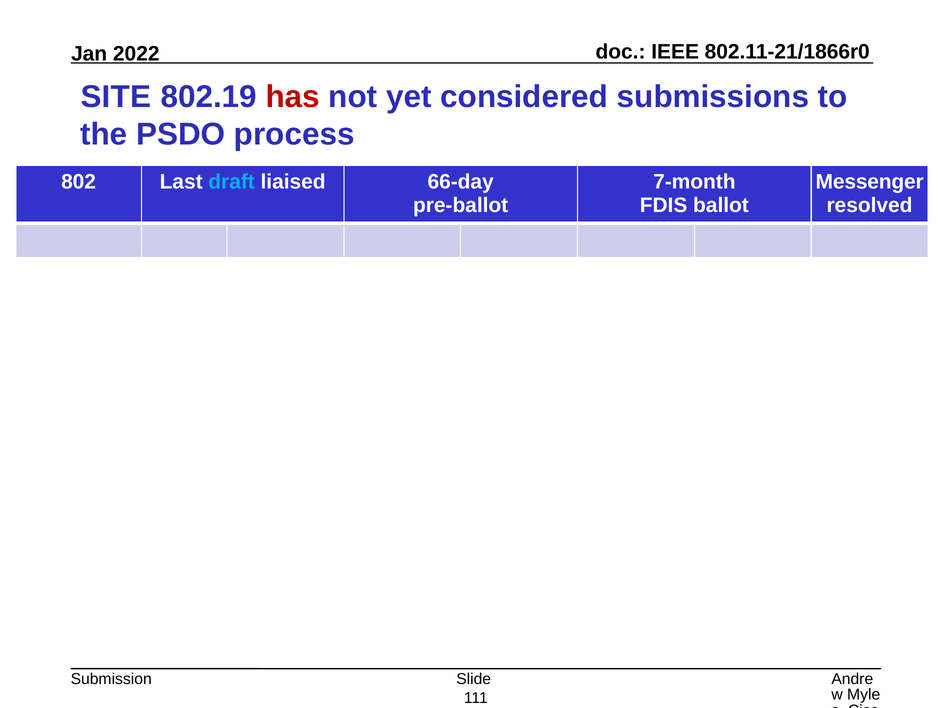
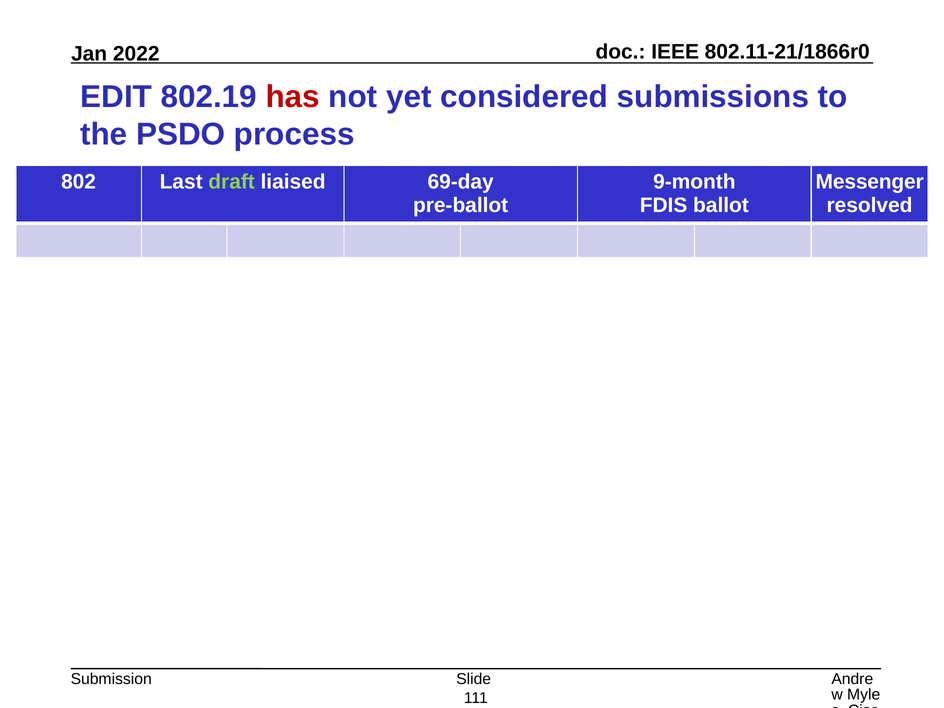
SITE: SITE -> EDIT (116, 97)
draft colour: light blue -> light green (232, 182)
66-day: 66-day -> 69-day (461, 182)
7-month: 7-month -> 9-month (694, 182)
